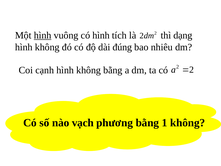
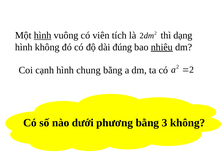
có hình: hình -> viên (101, 35)
nhiêu underline: none -> present (162, 47)
cạnh hình không: không -> chung (89, 70)
vạch: vạch -> dưới (83, 123)
1: 1 -> 3 (165, 123)
